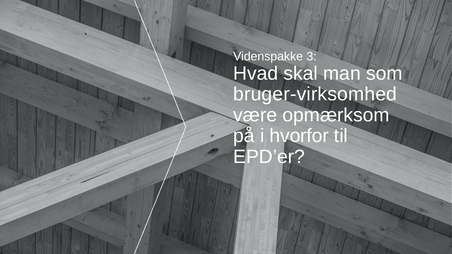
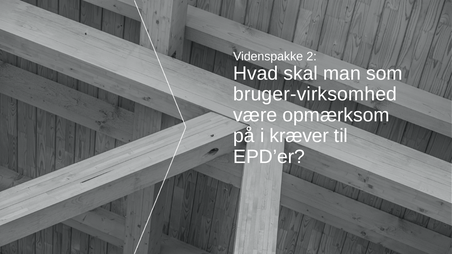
3: 3 -> 2 (312, 57)
hvorfor: hvorfor -> kræver (299, 136)
